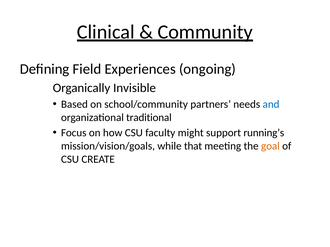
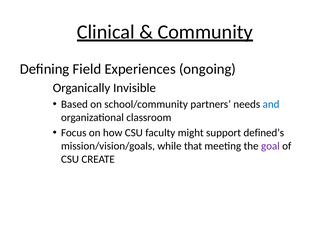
traditional: traditional -> classroom (149, 118)
running’s: running’s -> defined’s (264, 133)
goal colour: orange -> purple (270, 146)
